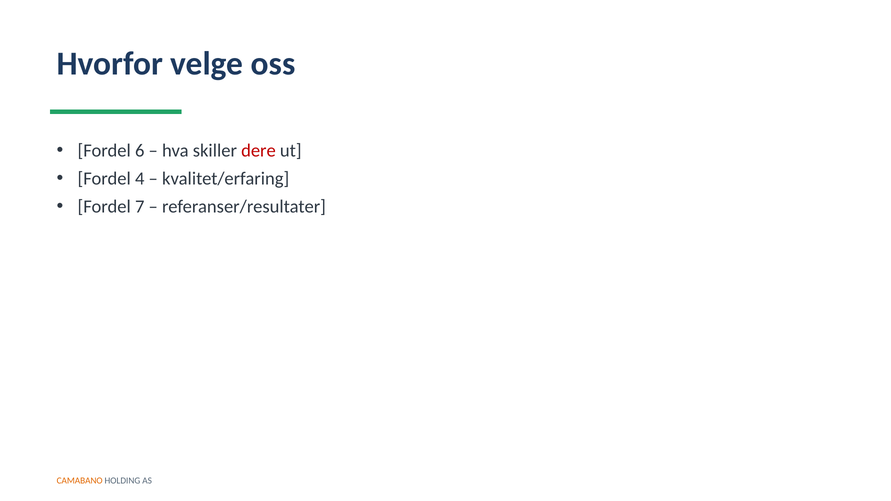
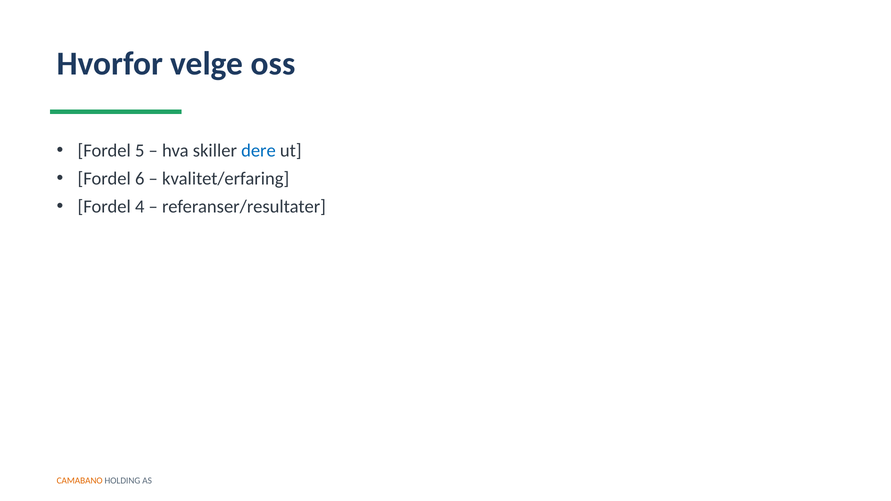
6: 6 -> 5 (140, 151)
dere colour: red -> blue (258, 151)
4: 4 -> 6 (140, 179)
7: 7 -> 4 (140, 207)
